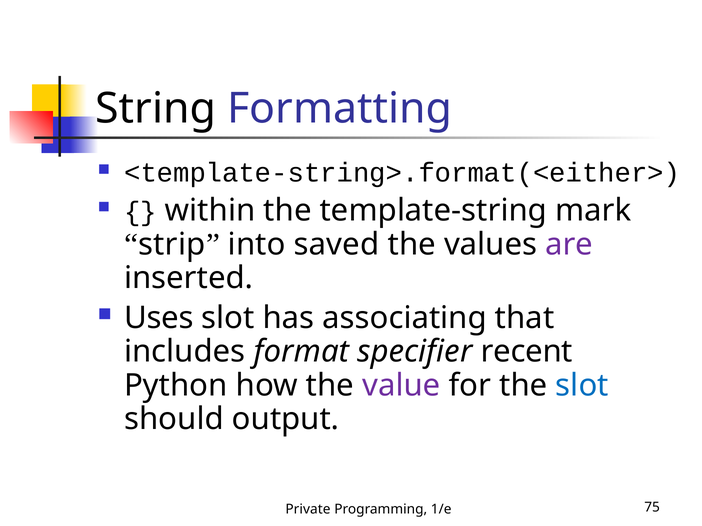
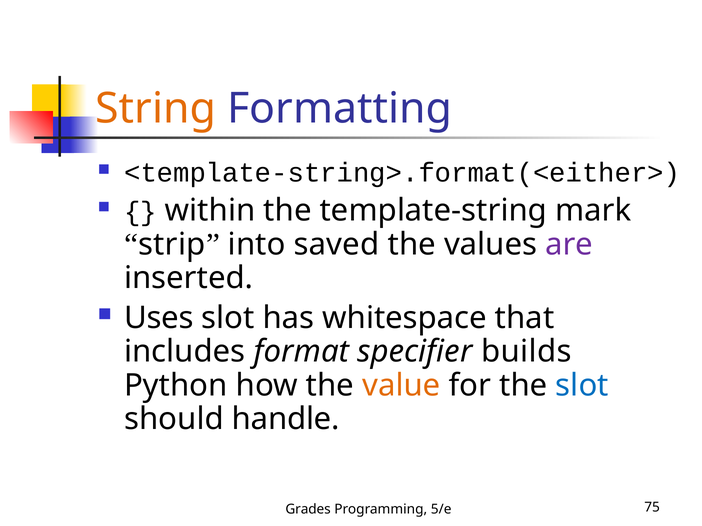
String colour: black -> orange (156, 109)
associating: associating -> whitespace (405, 318)
recent: recent -> builds (526, 352)
value colour: purple -> orange (401, 386)
output: output -> handle (286, 419)
Private: Private -> Grades (308, 510)
1/e: 1/e -> 5/e (441, 510)
